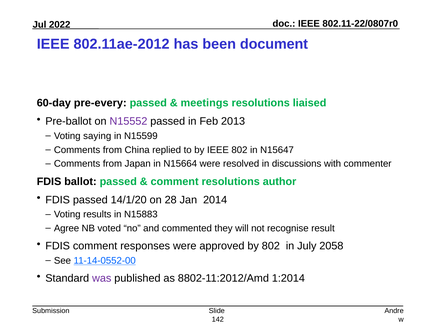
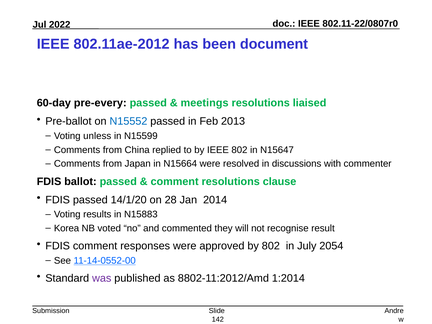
N15552 colour: purple -> blue (128, 121)
saying: saying -> unless (97, 136)
author: author -> clause (280, 181)
Agree: Agree -> Korea (67, 228)
2058: 2058 -> 2054 (331, 246)
